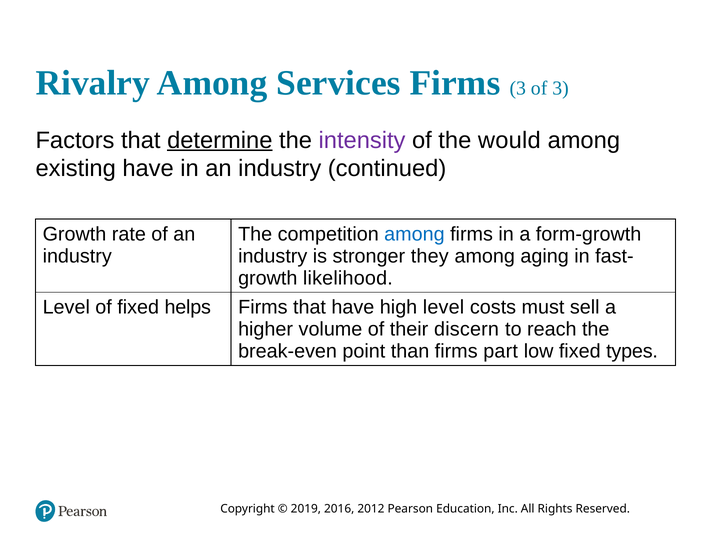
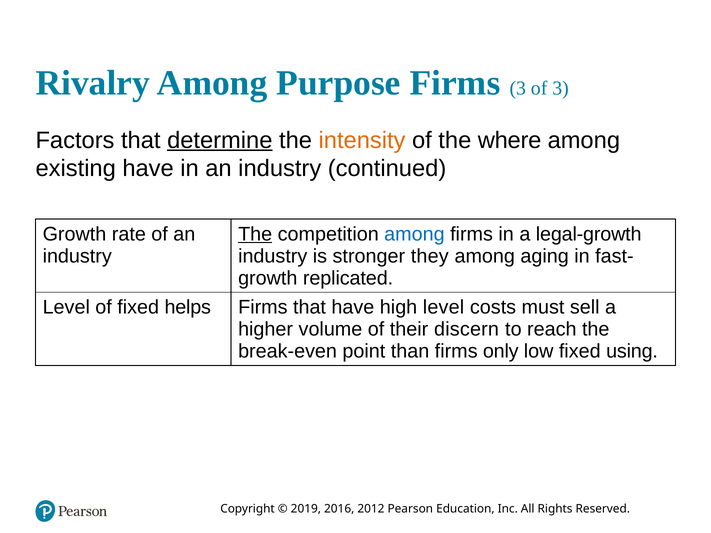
Services: Services -> Purpose (339, 83)
intensity colour: purple -> orange (362, 140)
would: would -> where (510, 140)
The underline: none -> present (255, 234)
form-growth: form-growth -> legal-growth (589, 234)
likelihood: likelihood -> replicated (348, 278)
part: part -> only (501, 351)
types: types -> using (632, 351)
